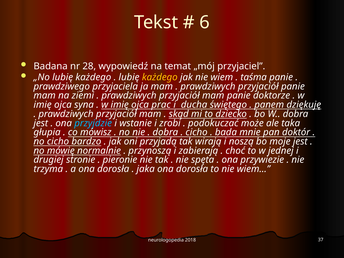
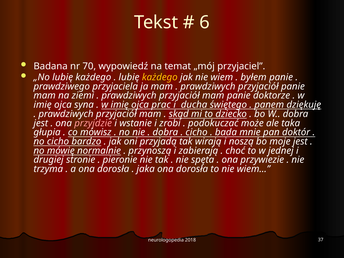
28: 28 -> 70 (89, 66)
taśma: taśma -> byłem (254, 77)
przyjdzie colour: light blue -> pink (93, 123)
